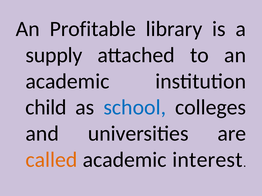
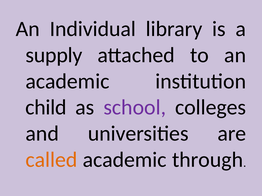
Profitable: Profitable -> Individual (93, 29)
school colour: blue -> purple (135, 108)
interest: interest -> through (208, 160)
